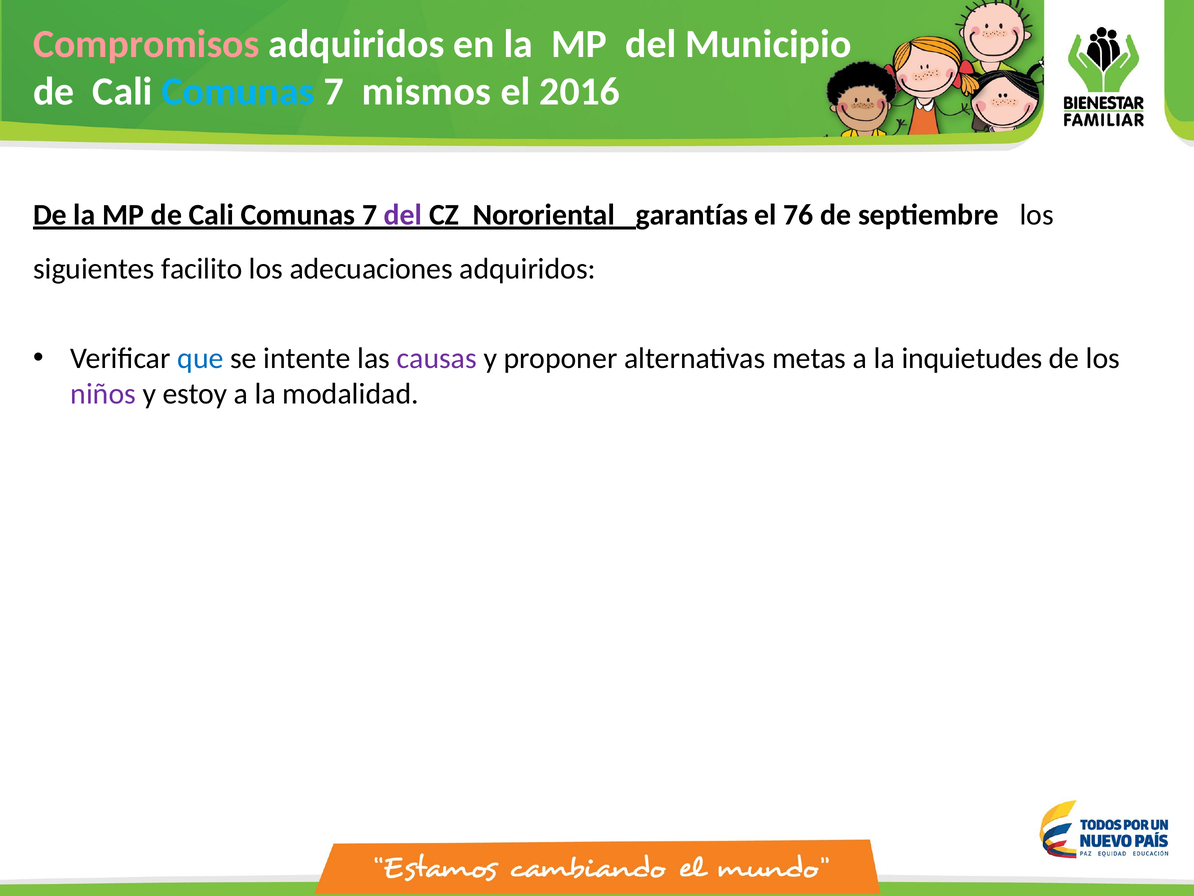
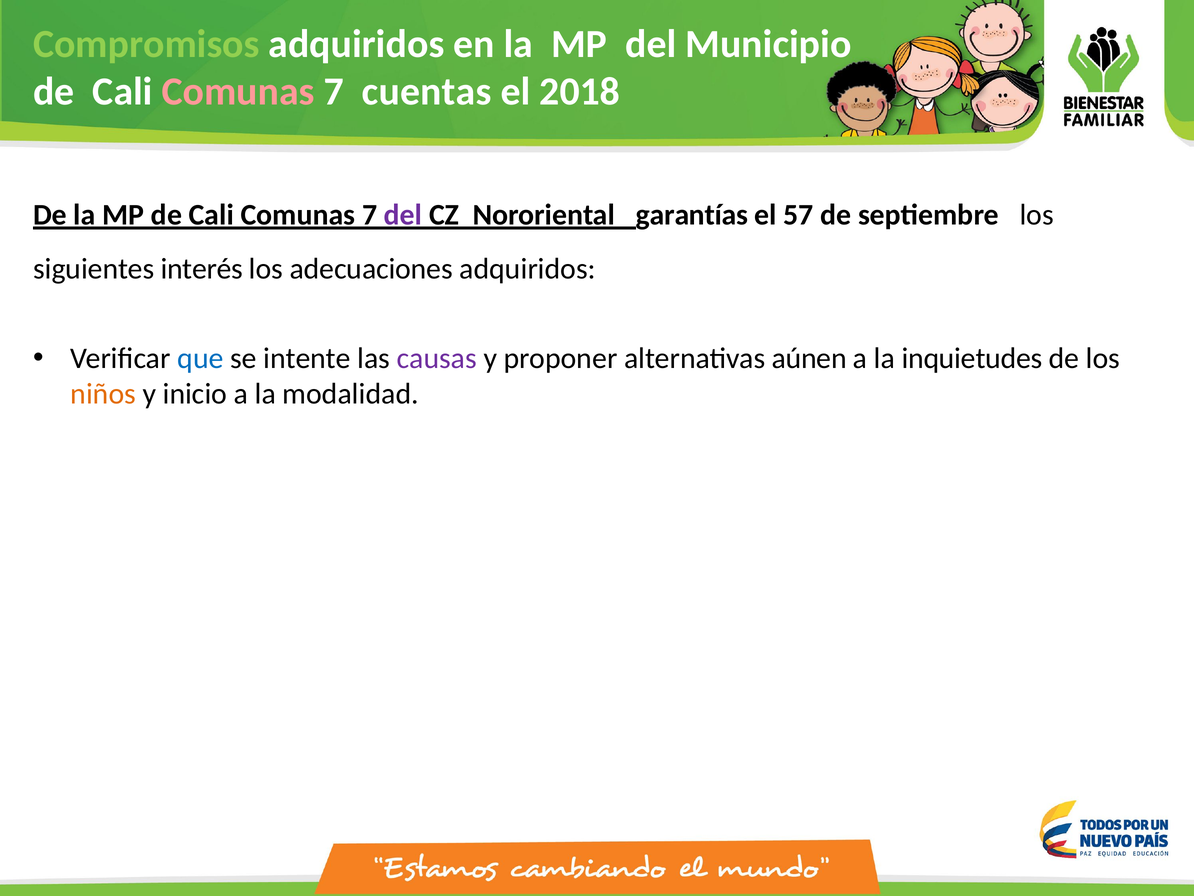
Compromisos colour: pink -> light green (146, 44)
Comunas colour: light blue -> pink (238, 92)
mismos: mismos -> cuentas (427, 92)
2016: 2016 -> 2018 (580, 92)
76: 76 -> 57 (798, 215)
facilito: facilito -> interés (202, 269)
metas: metas -> aúnen (809, 358)
niños colour: purple -> orange (103, 394)
estoy: estoy -> inicio (195, 394)
